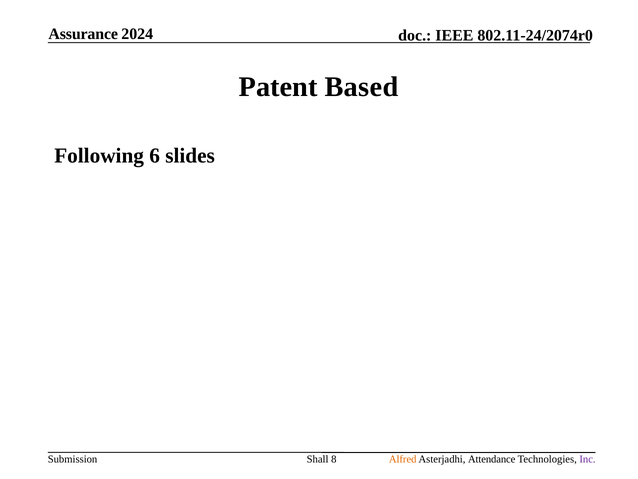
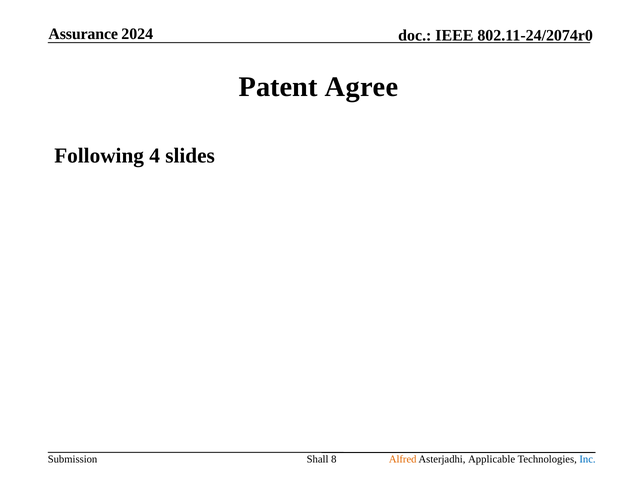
Based: Based -> Agree (362, 87)
6: 6 -> 4 (155, 156)
Attendance: Attendance -> Applicable (492, 459)
Inc colour: purple -> blue (588, 459)
